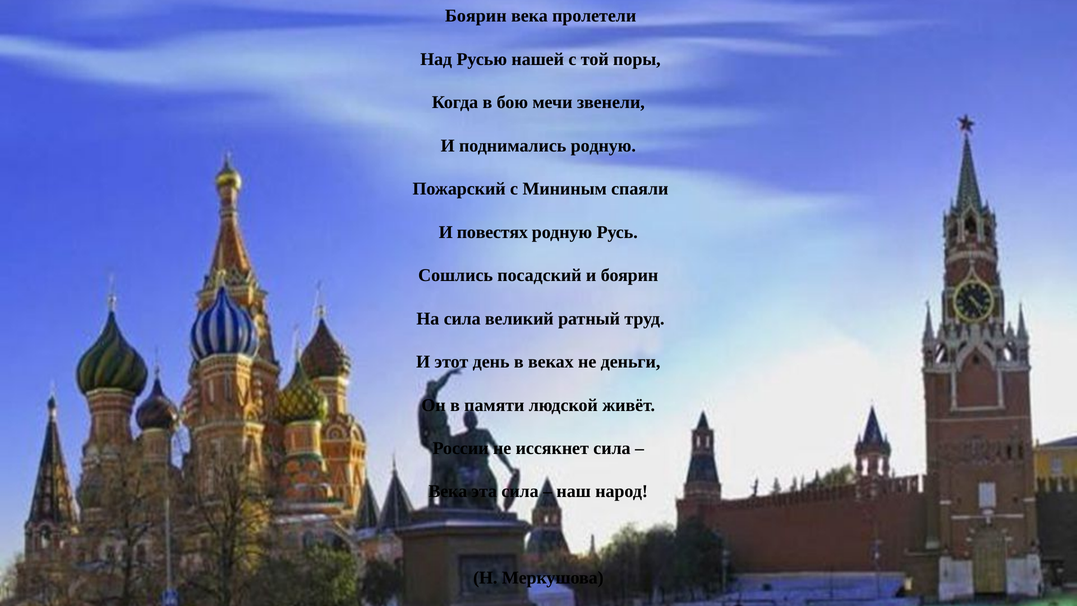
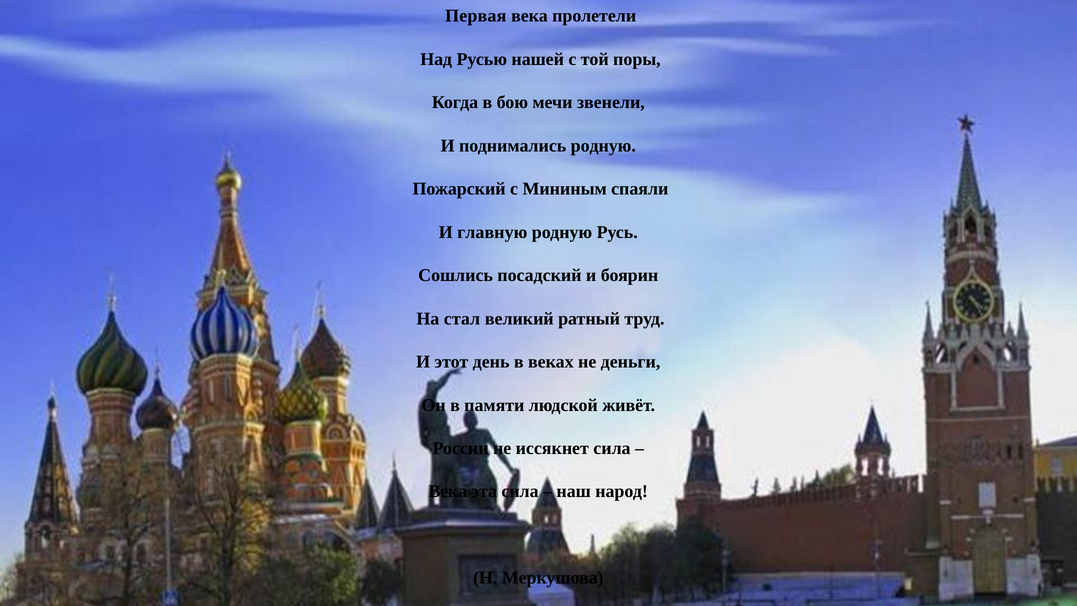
Боярин: Боярин -> Первая (476, 16)
повестях: повестях -> главную (492, 232)
На сила: сила -> стал (462, 319)
